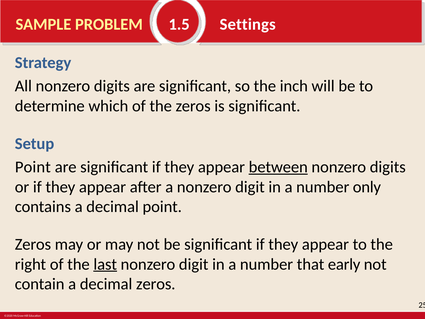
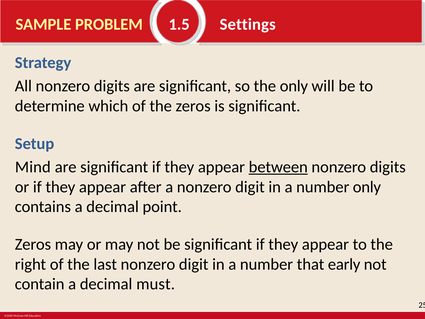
the inch: inch -> only (294, 86)
Point: Point -> Mind (33, 167)
last underline: present -> none (105, 264)
decimal zeros: zeros -> must (156, 284)
